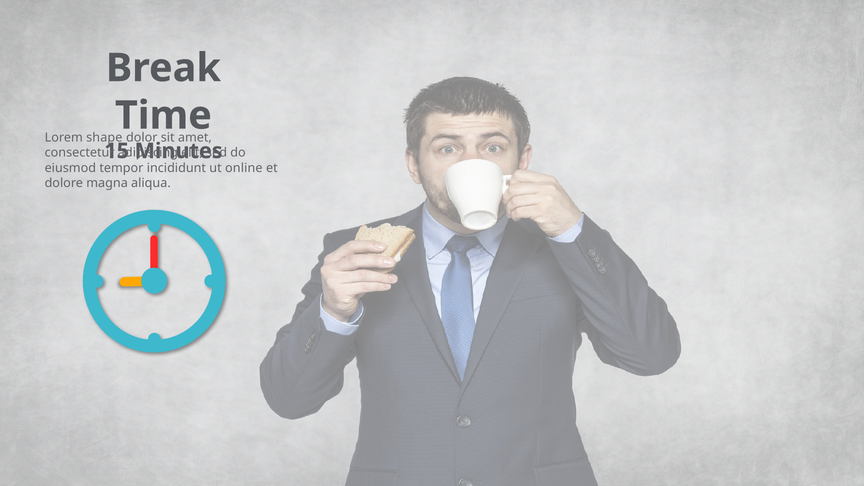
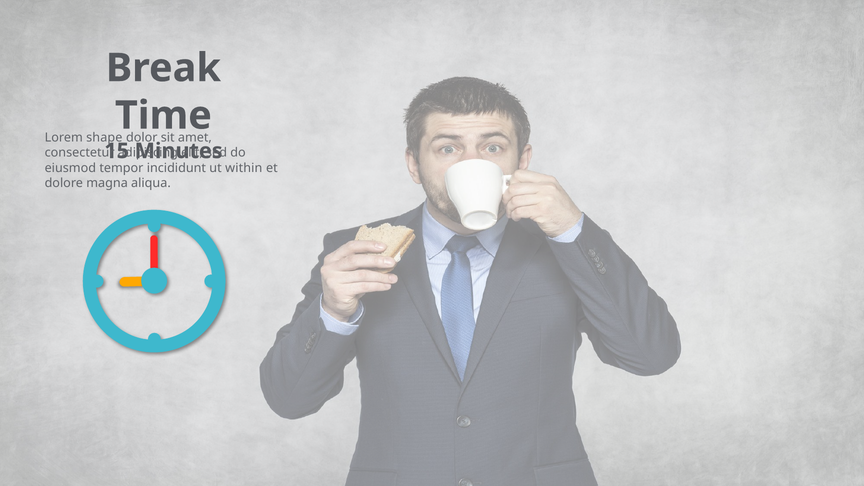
online: online -> within (244, 168)
